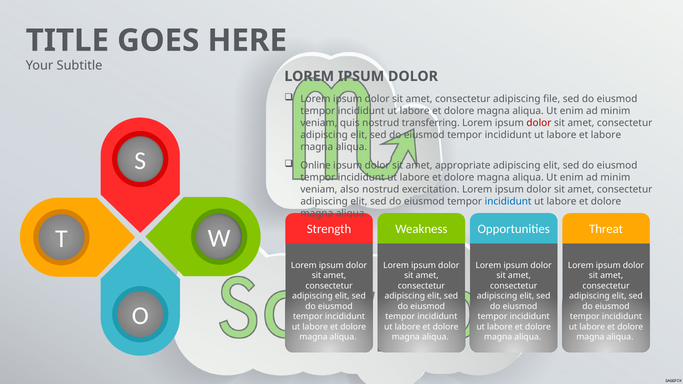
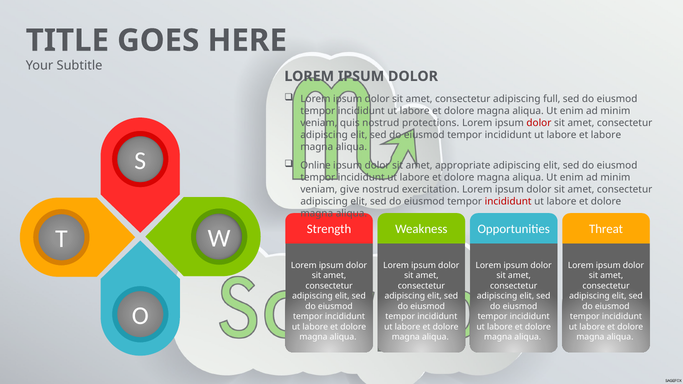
file: file -> full (552, 99)
transferring: transferring -> protections (431, 123)
also: also -> give (350, 190)
incididunt colour: blue -> red (508, 202)
